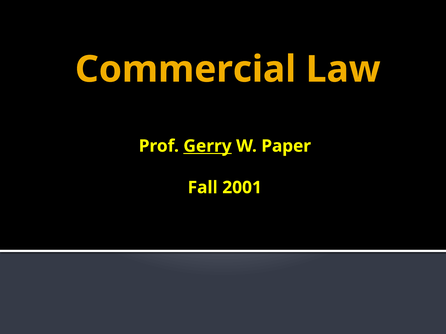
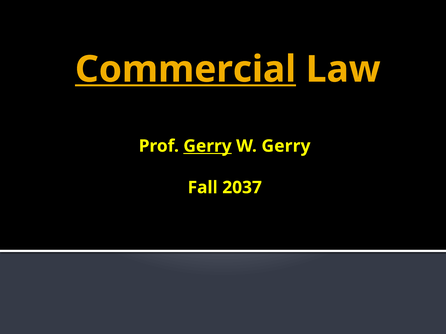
Commercial underline: none -> present (186, 70)
W Paper: Paper -> Gerry (286, 146)
2001: 2001 -> 2037 (242, 188)
